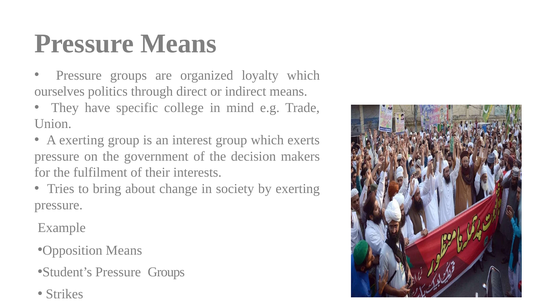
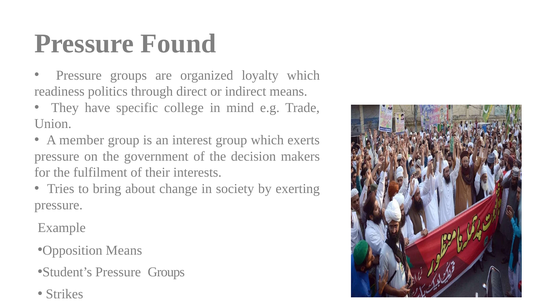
Pressure Means: Means -> Found (178, 44)
ourselves: ourselves -> readiness (59, 91)
A exerting: exerting -> member (82, 140)
